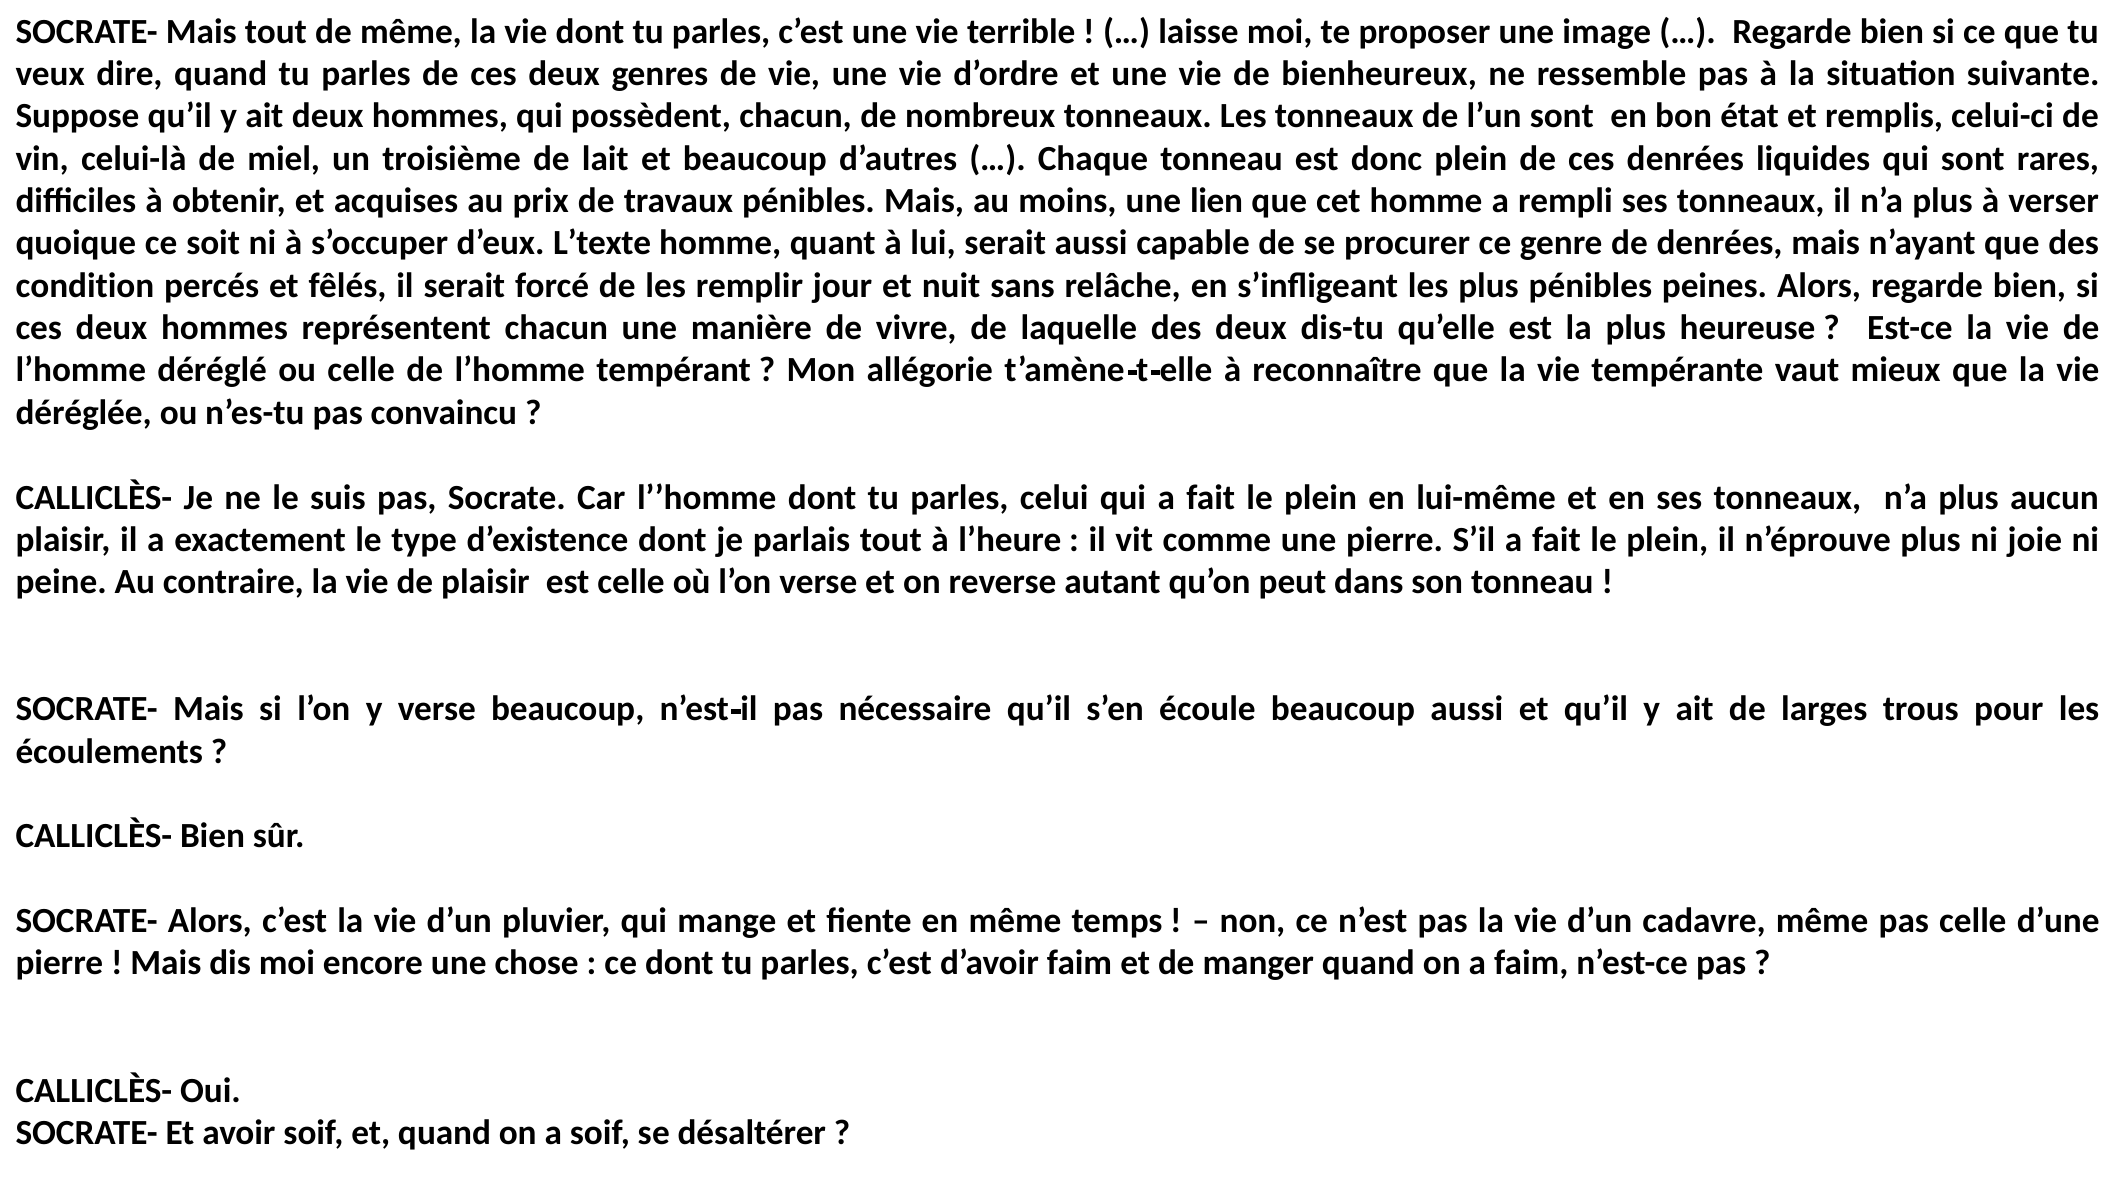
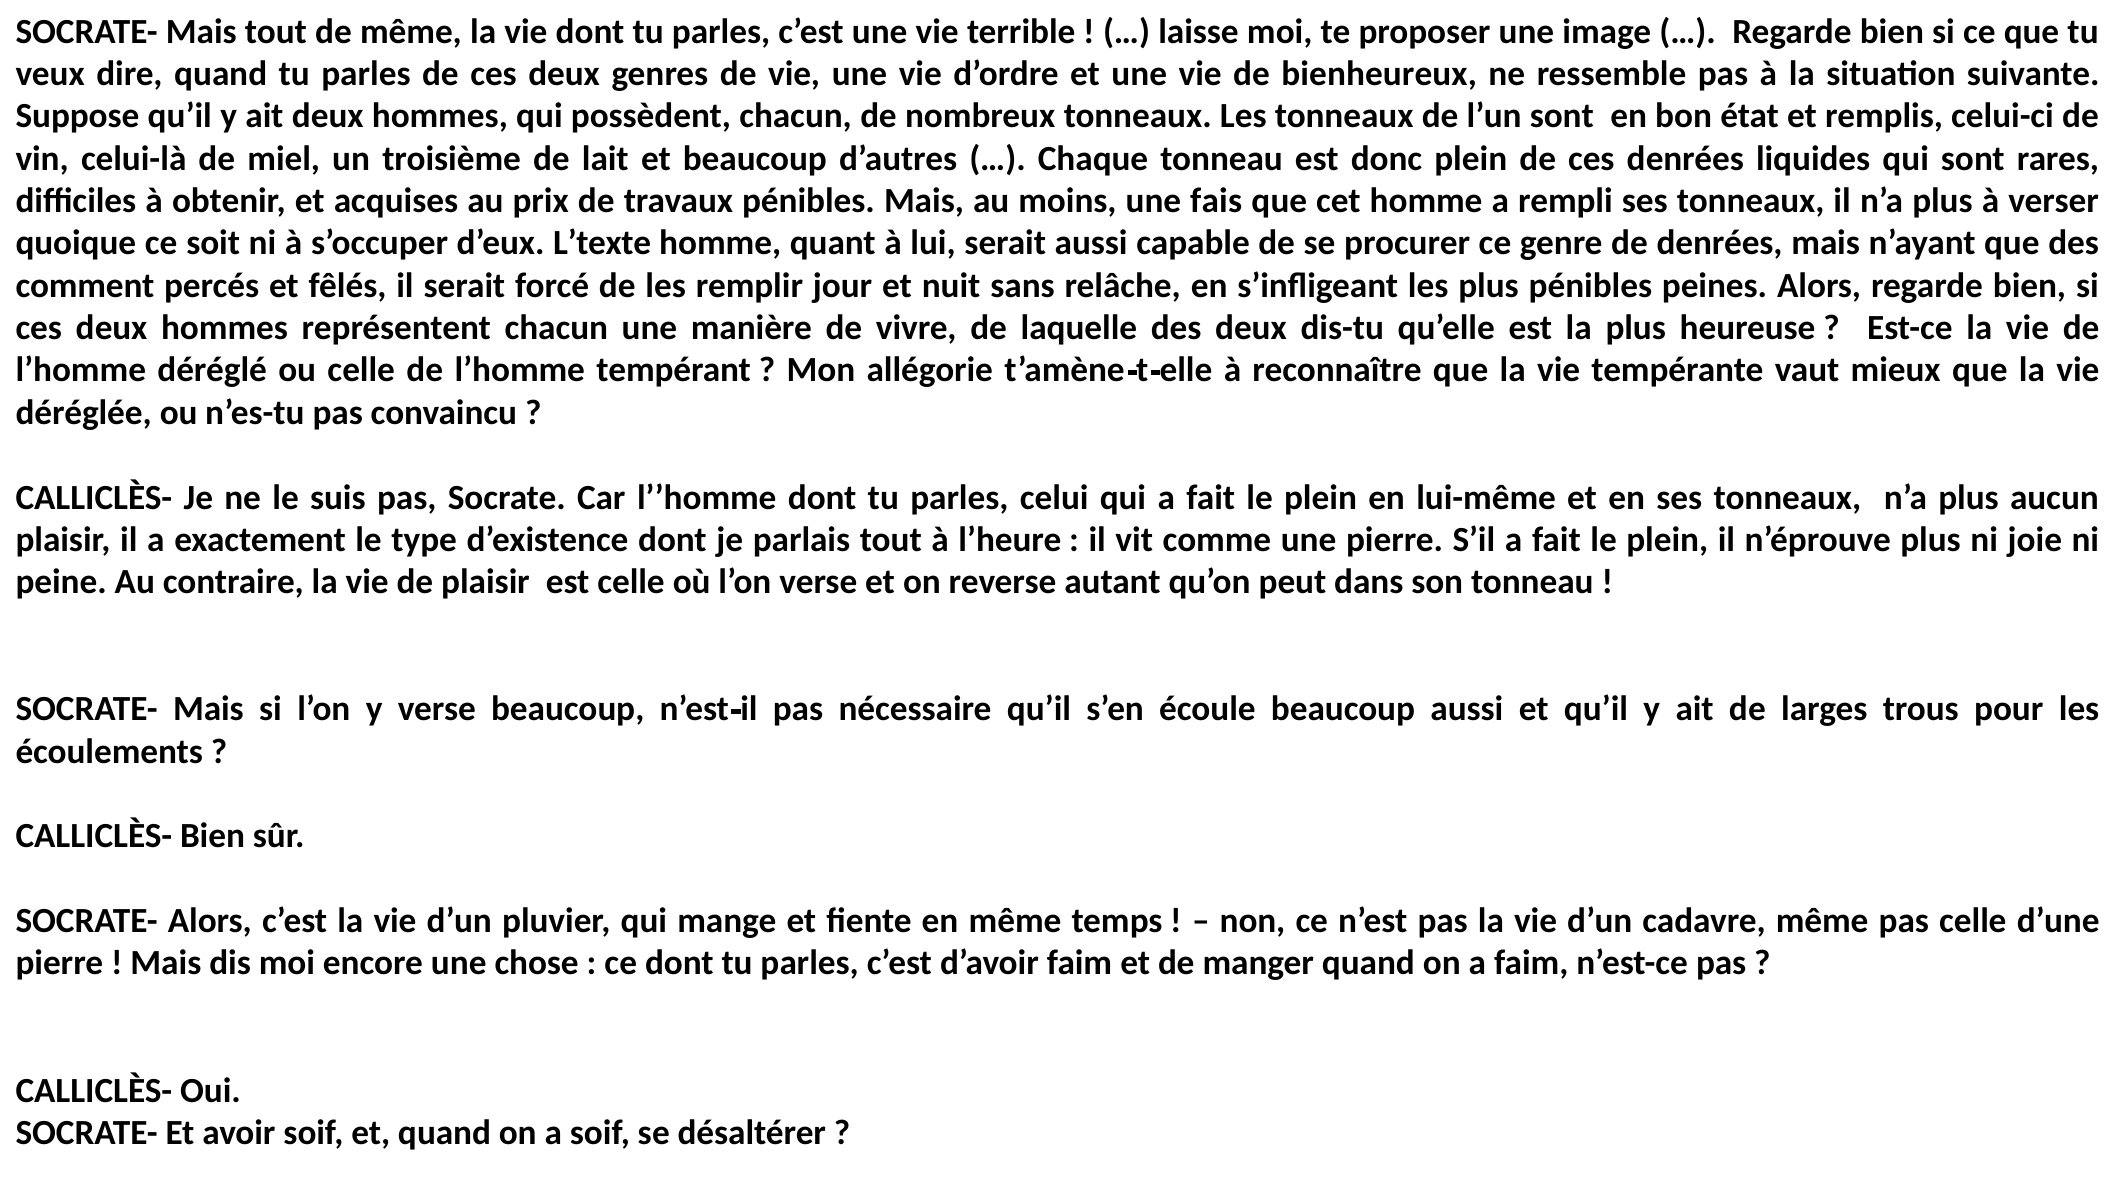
lien: lien -> fais (1216, 201)
condition: condition -> comment (85, 286)
